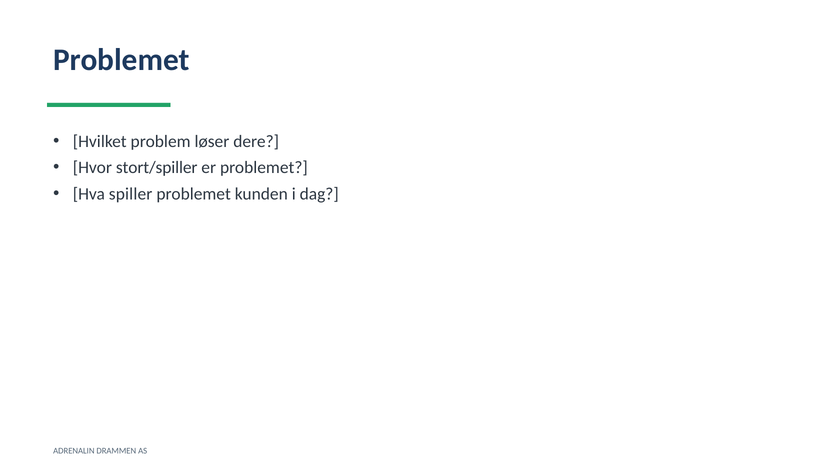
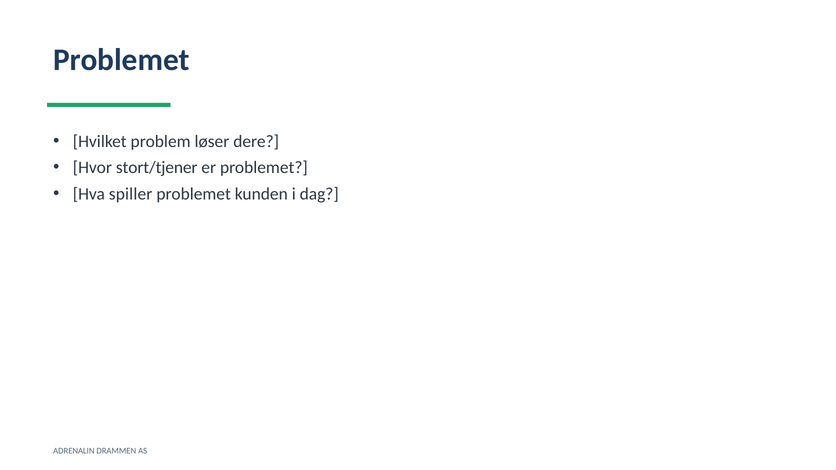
stort/spiller: stort/spiller -> stort/tjener (157, 168)
